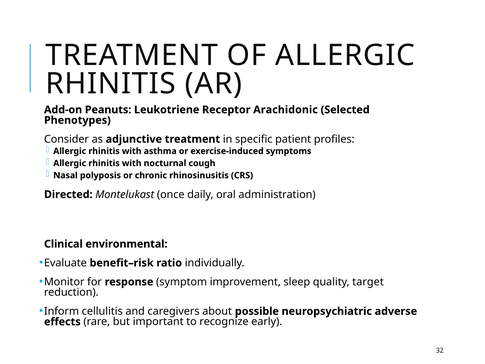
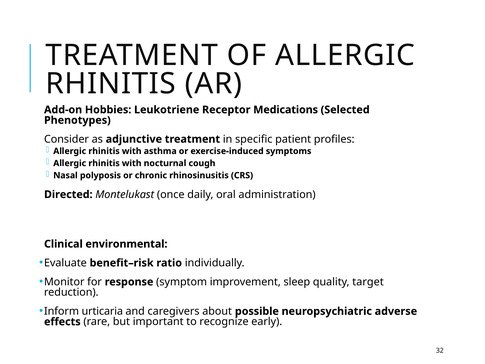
Peanuts: Peanuts -> Hobbies (108, 110)
Arachidonic: Arachidonic -> Medications (286, 110)
cellulitis: cellulitis -> urticaria (102, 311)
